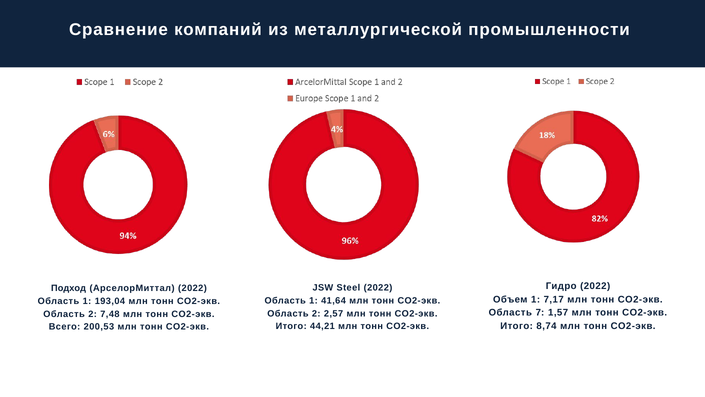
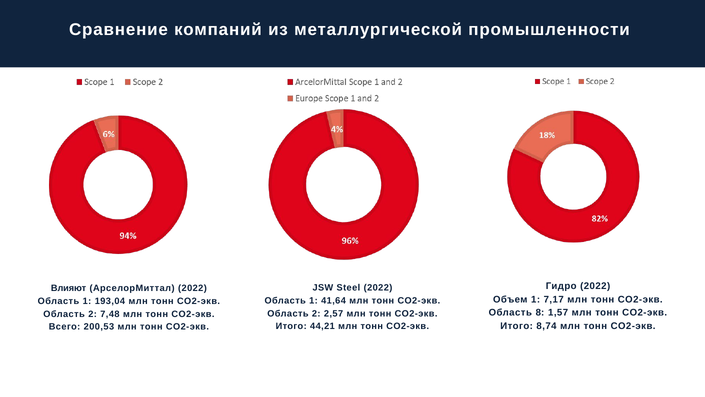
Подход: Подход -> Влияют (69, 288)
7: 7 -> 8 (540, 312)
